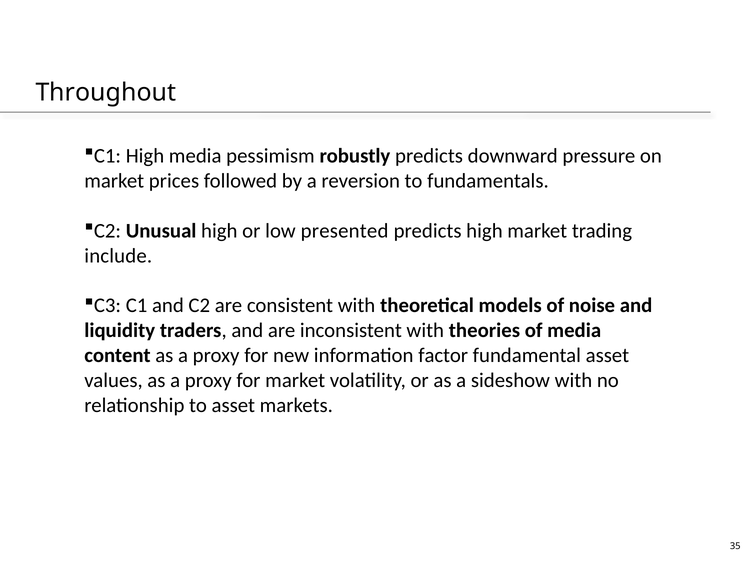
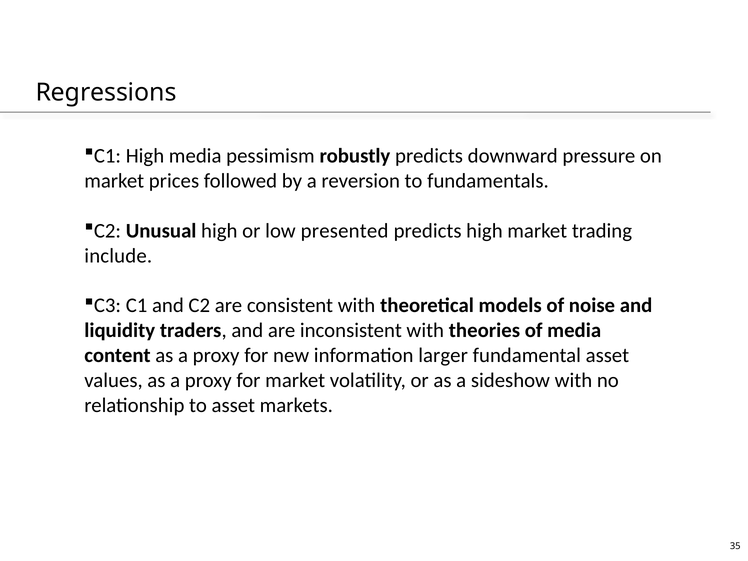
Throughout: Throughout -> Regressions (106, 92)
factor: factor -> larger (443, 355)
